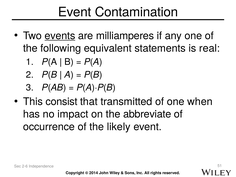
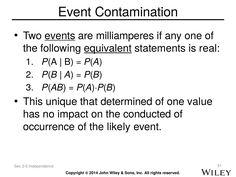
equivalent underline: none -> present (108, 48)
consist: consist -> unique (61, 102)
transmitted: transmitted -> determined (126, 102)
when: when -> value (200, 102)
abbreviate: abbreviate -> conducted (147, 114)
